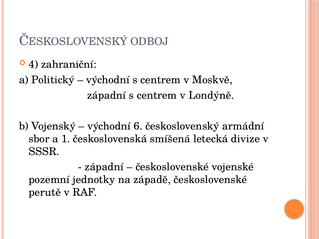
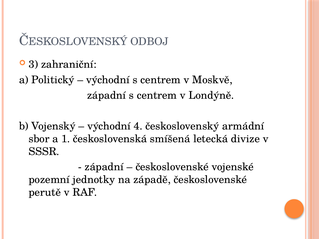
4: 4 -> 3 (33, 65)
6: 6 -> 4 (138, 126)
